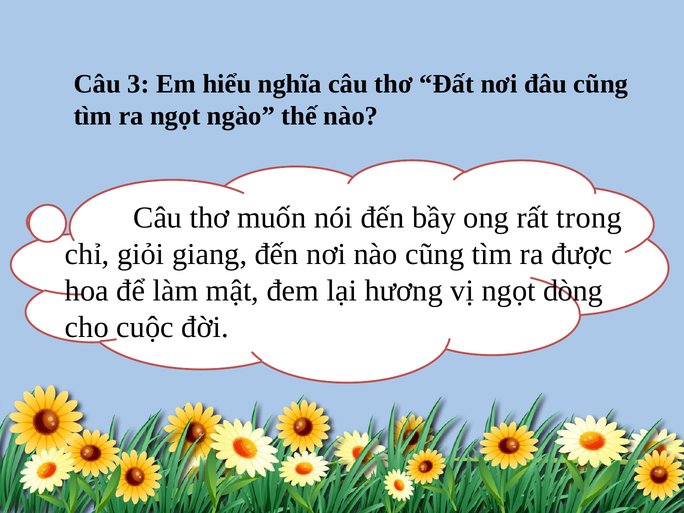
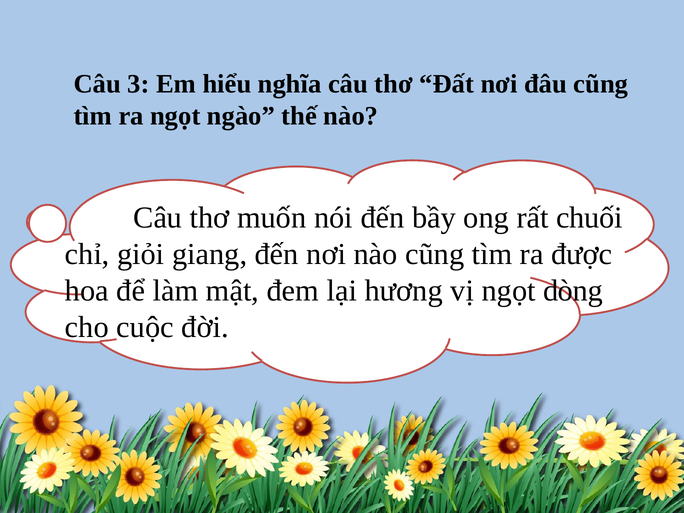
trong: trong -> chuối (589, 218)
